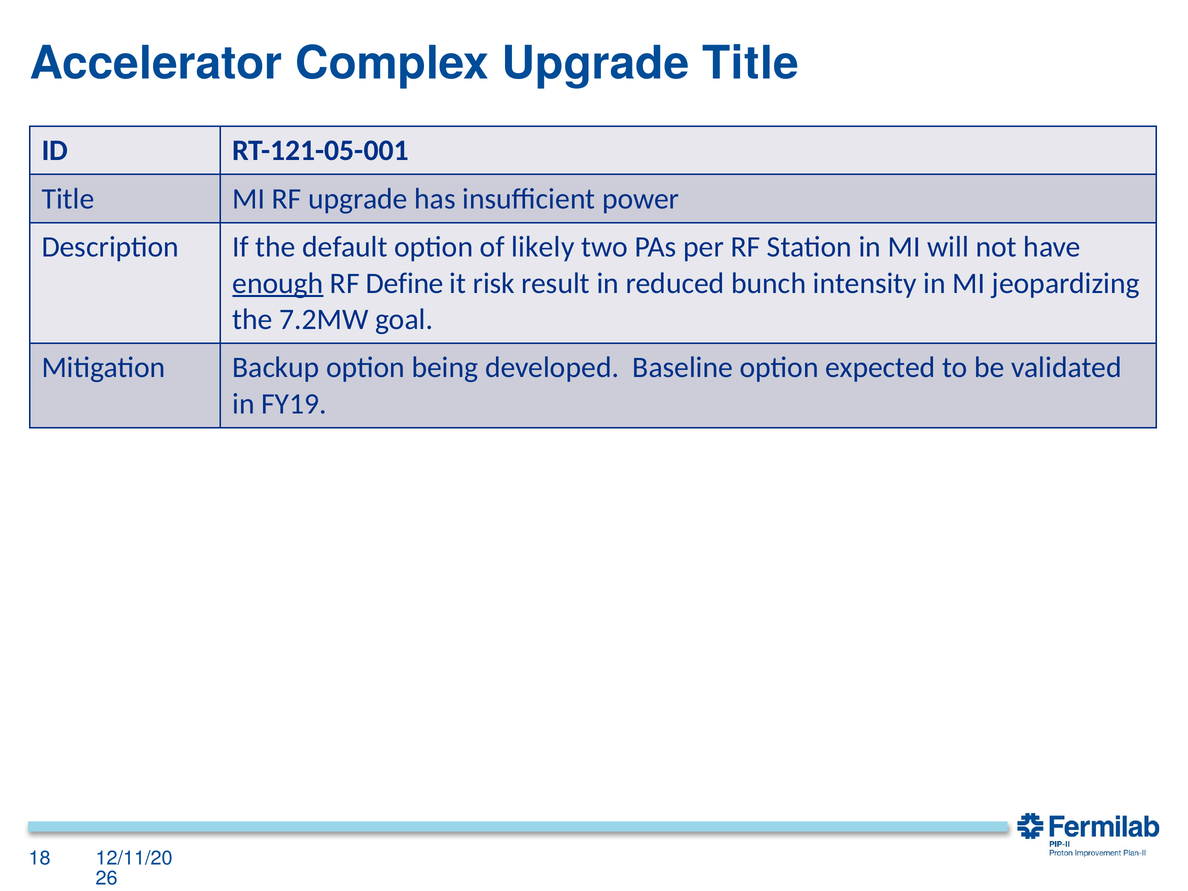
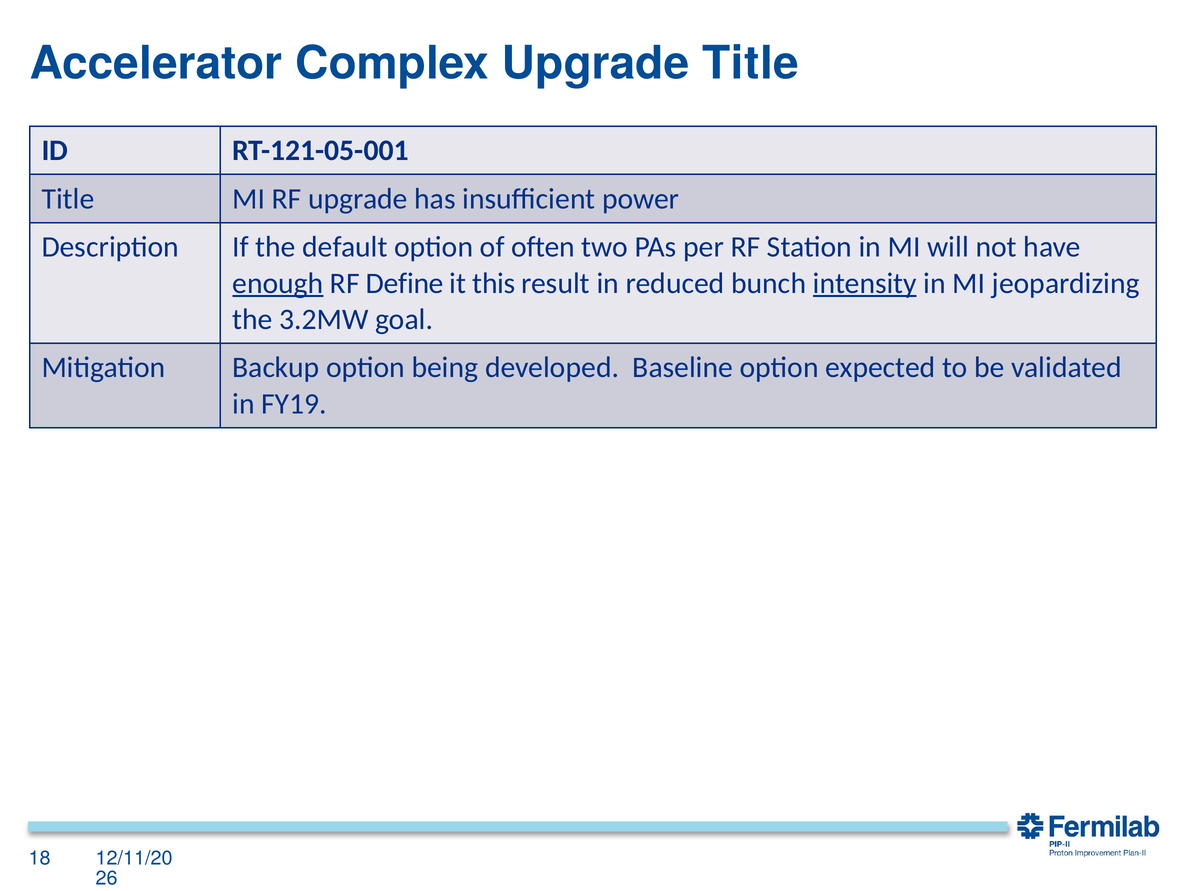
likely: likely -> often (543, 247)
risk: risk -> this (494, 283)
intensity underline: none -> present (865, 283)
7.2MW: 7.2MW -> 3.2MW (324, 320)
